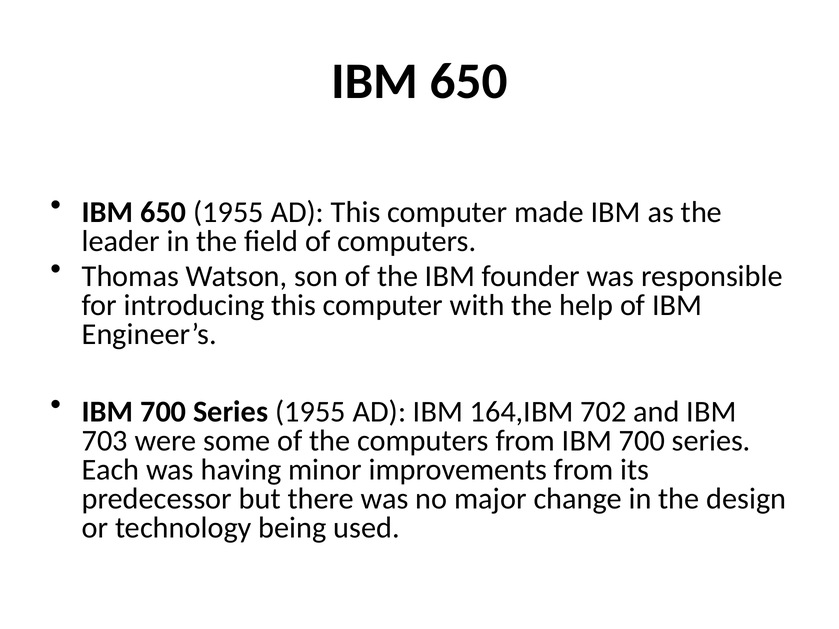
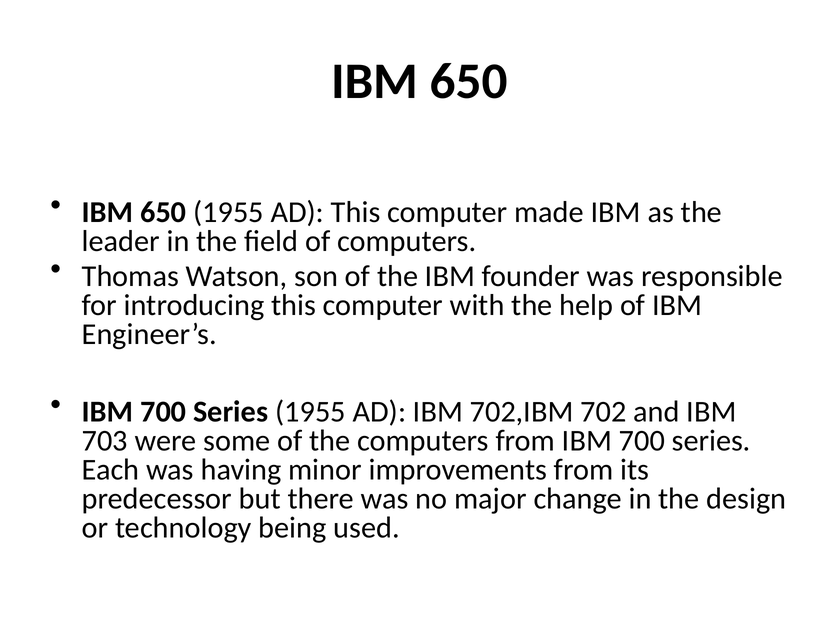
164,IBM: 164,IBM -> 702,IBM (522, 412)
